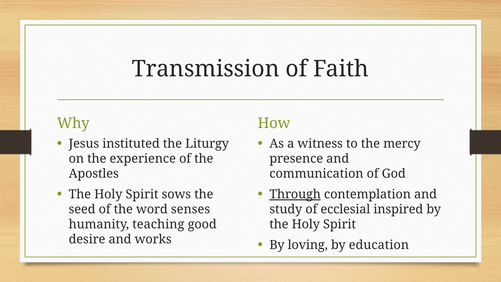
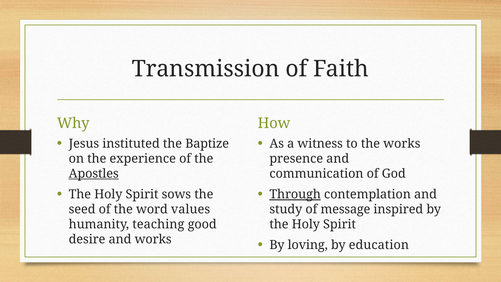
Liturgy: Liturgy -> Baptize (207, 144)
the mercy: mercy -> works (402, 144)
Apostles underline: none -> present (94, 174)
senses: senses -> values (191, 209)
ecclesial: ecclesial -> message (345, 209)
